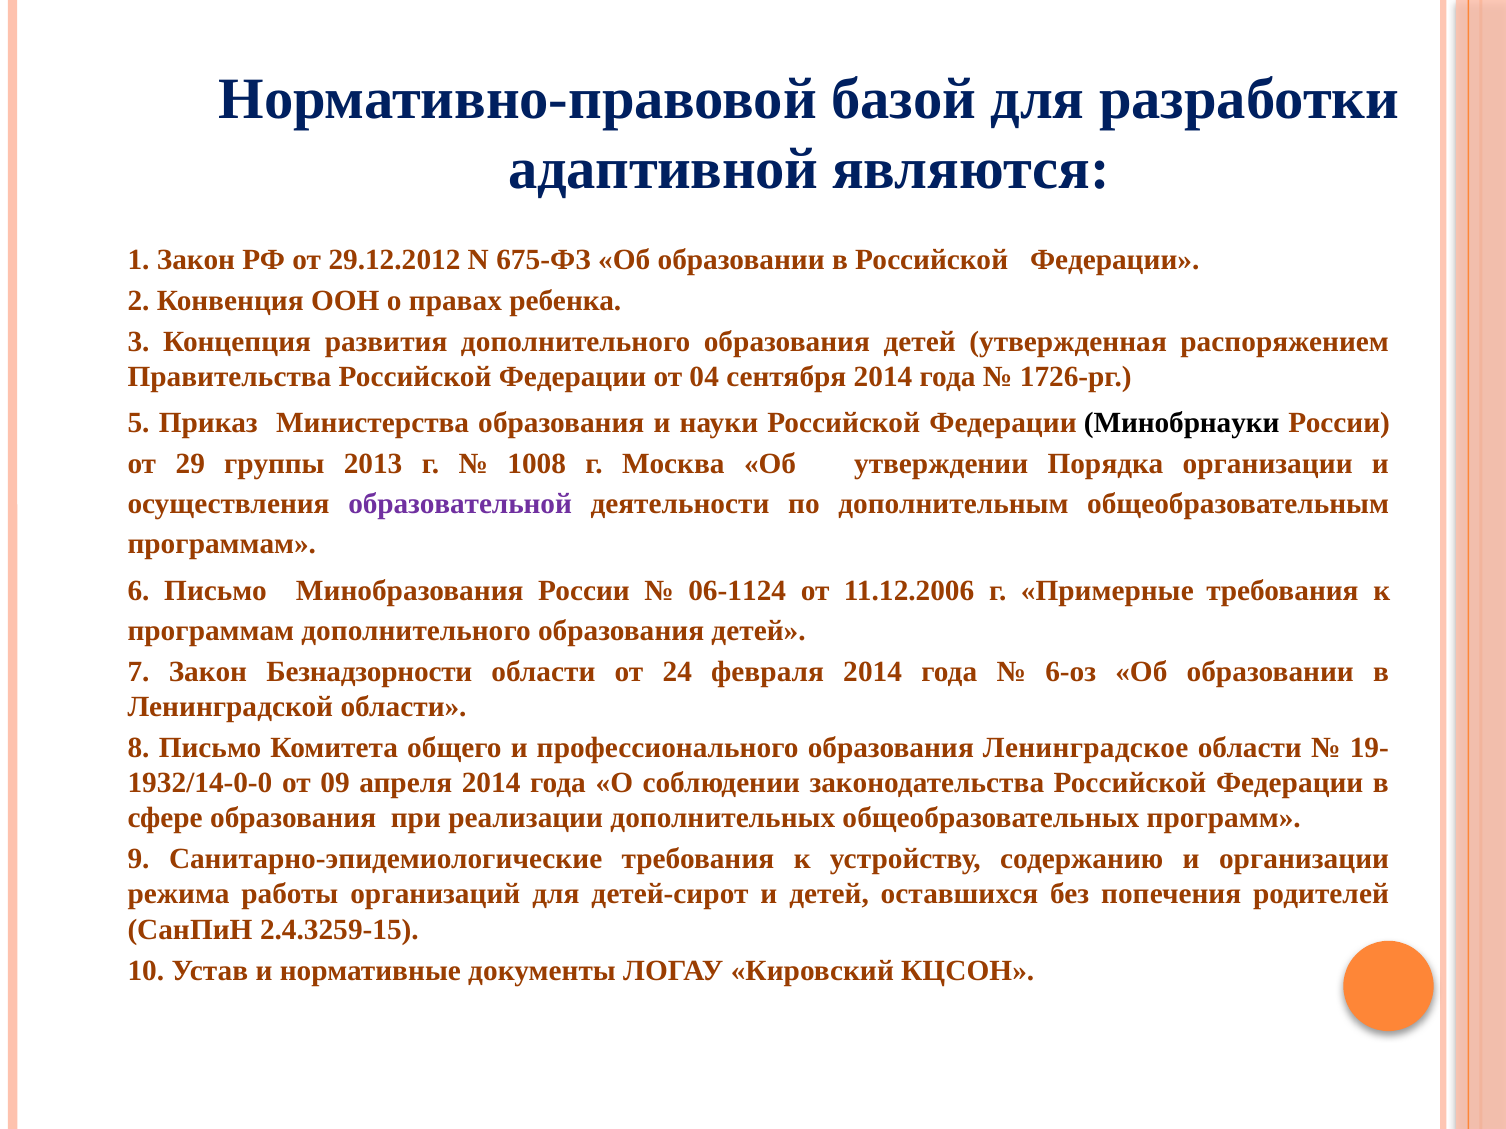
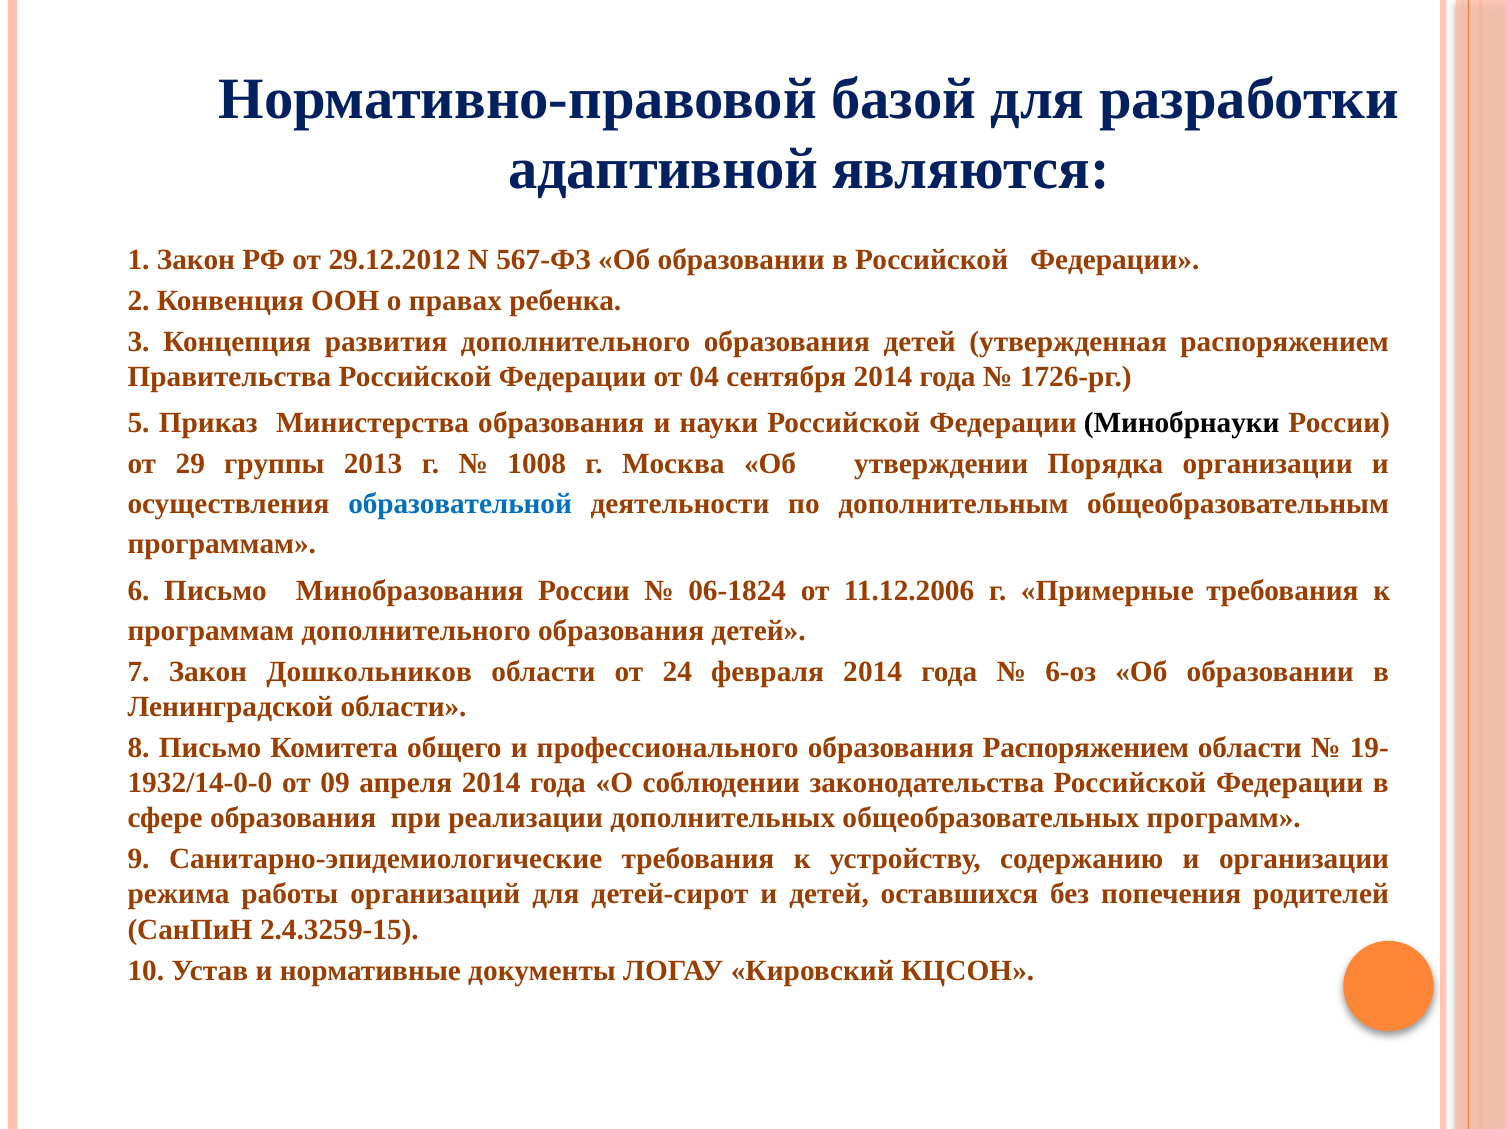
675-ФЗ: 675-ФЗ -> 567-ФЗ (543, 260)
образовательной colour: purple -> blue (460, 504)
06-1124: 06-1124 -> 06-1824 (737, 591)
Безнадзорности: Безнадзорности -> Дошкольников (369, 672)
образования Ленинградское: Ленинградское -> Распоряжением (1086, 748)
